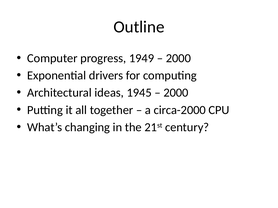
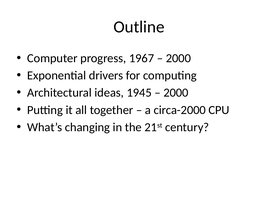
1949: 1949 -> 1967 (142, 58)
